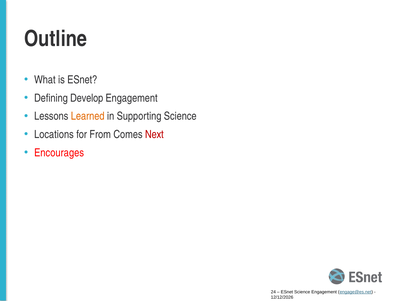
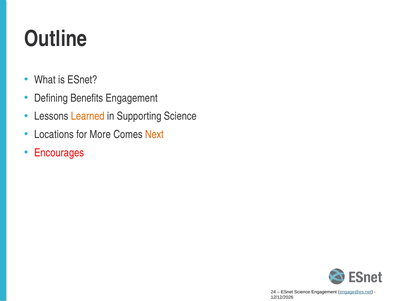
Develop: Develop -> Benefits (87, 98)
From: From -> More (100, 135)
Next colour: red -> orange (154, 135)
